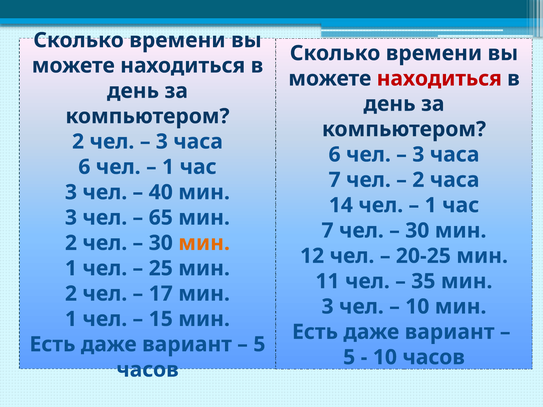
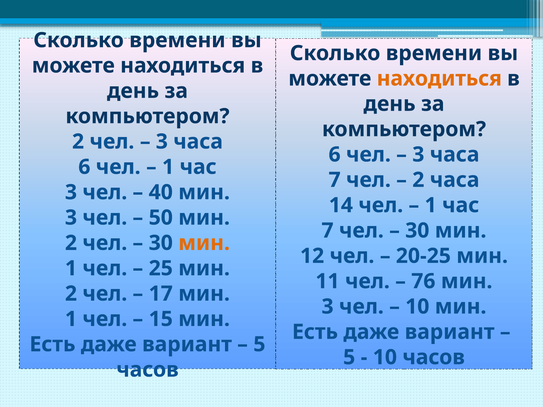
находиться colour: red -> orange (439, 79)
65: 65 -> 50 (161, 218)
35: 35 -> 76 (423, 281)
